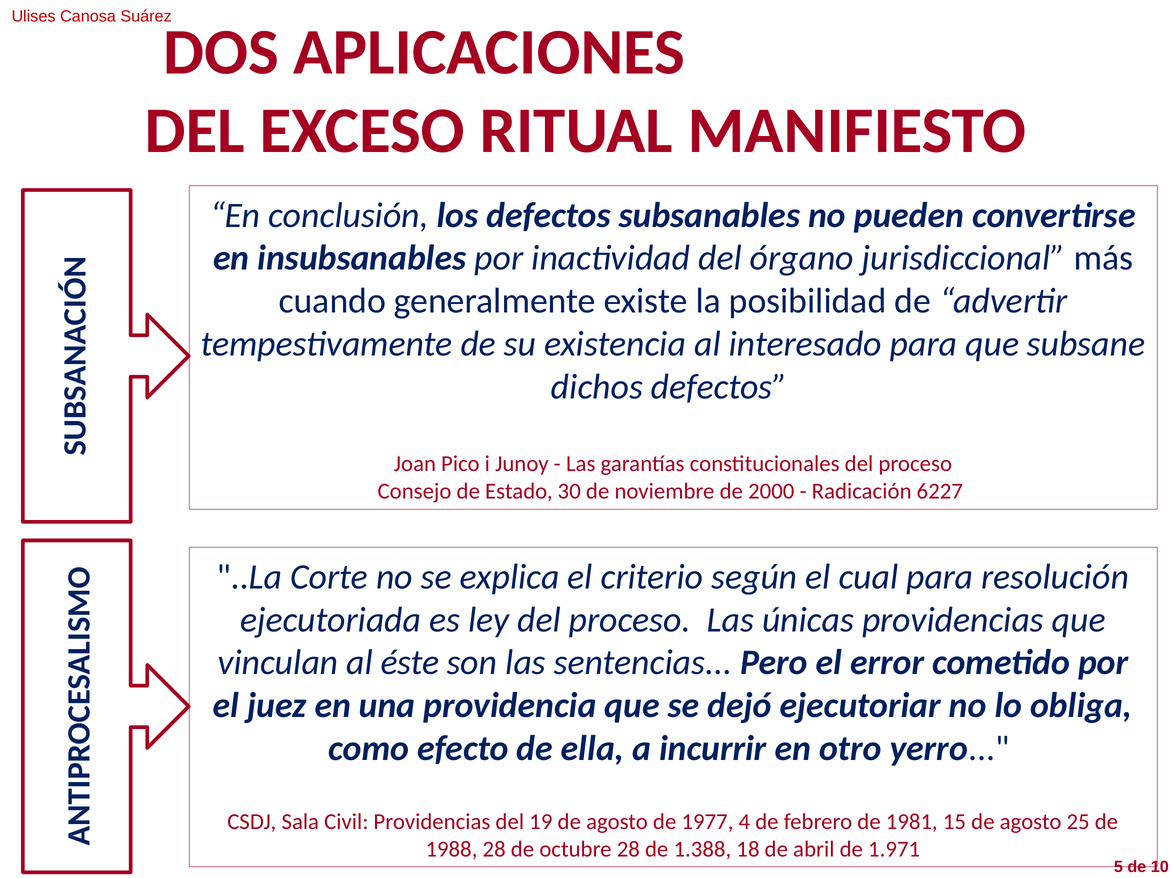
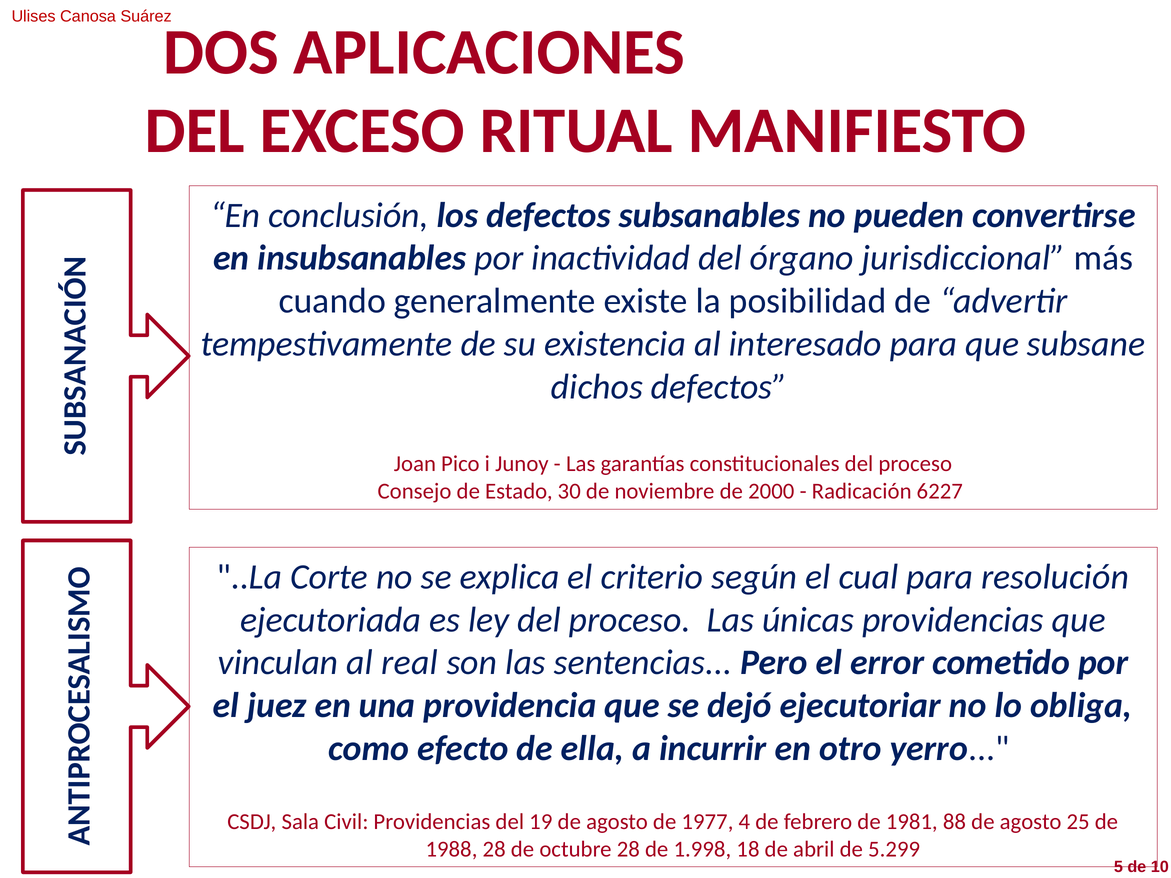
éste: éste -> real (410, 663)
15: 15 -> 88 (954, 822)
1.388: 1.388 -> 1.998 (702, 849)
1.971: 1.971 -> 5.299 (894, 849)
